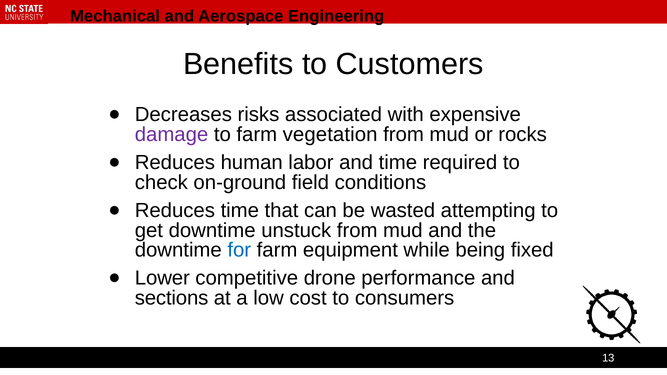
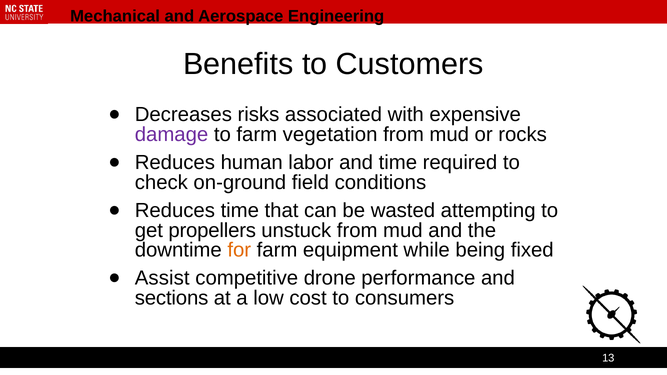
get downtime: downtime -> propellers (212, 230)
for colour: blue -> orange (239, 250)
Lower: Lower -> Assist (162, 278)
